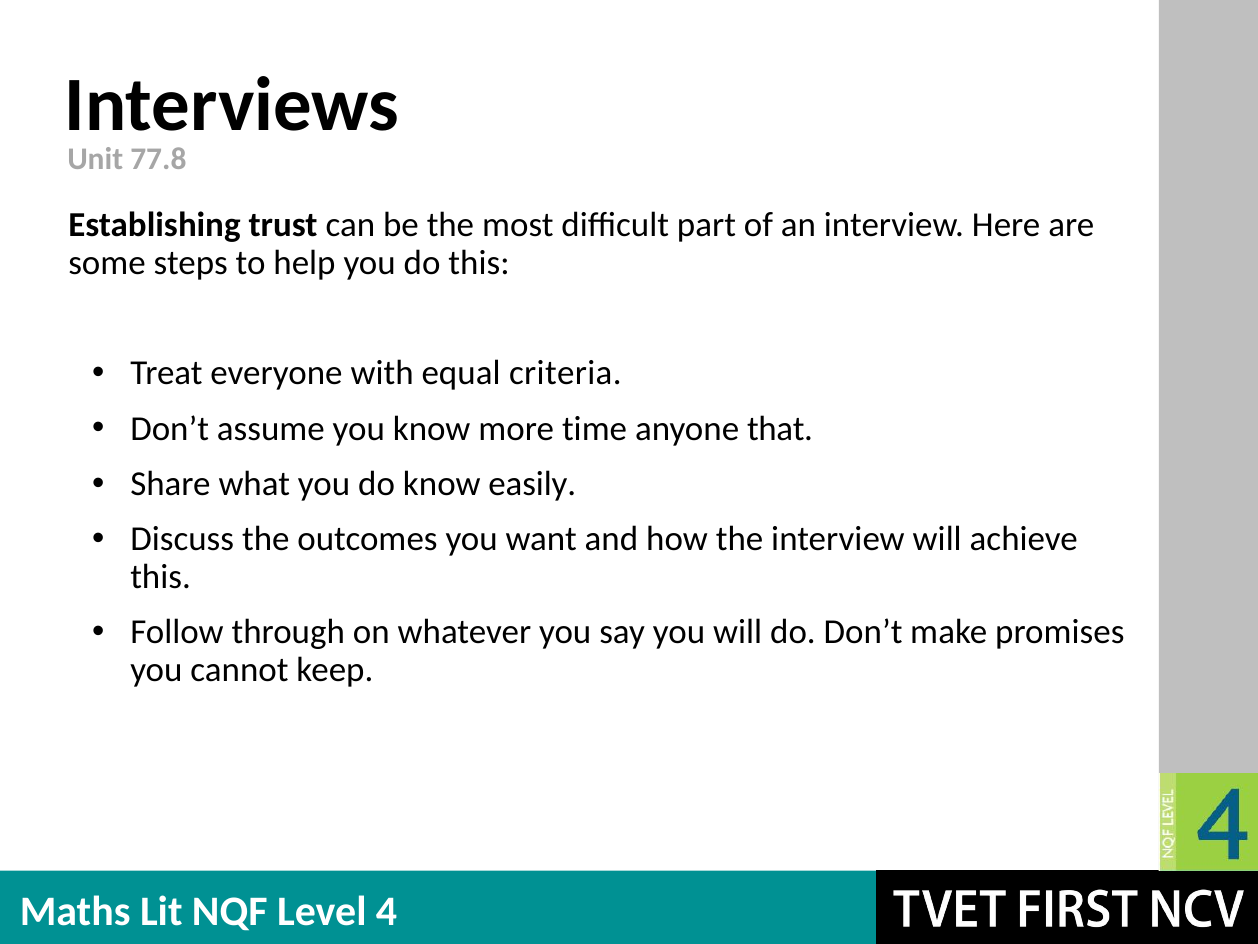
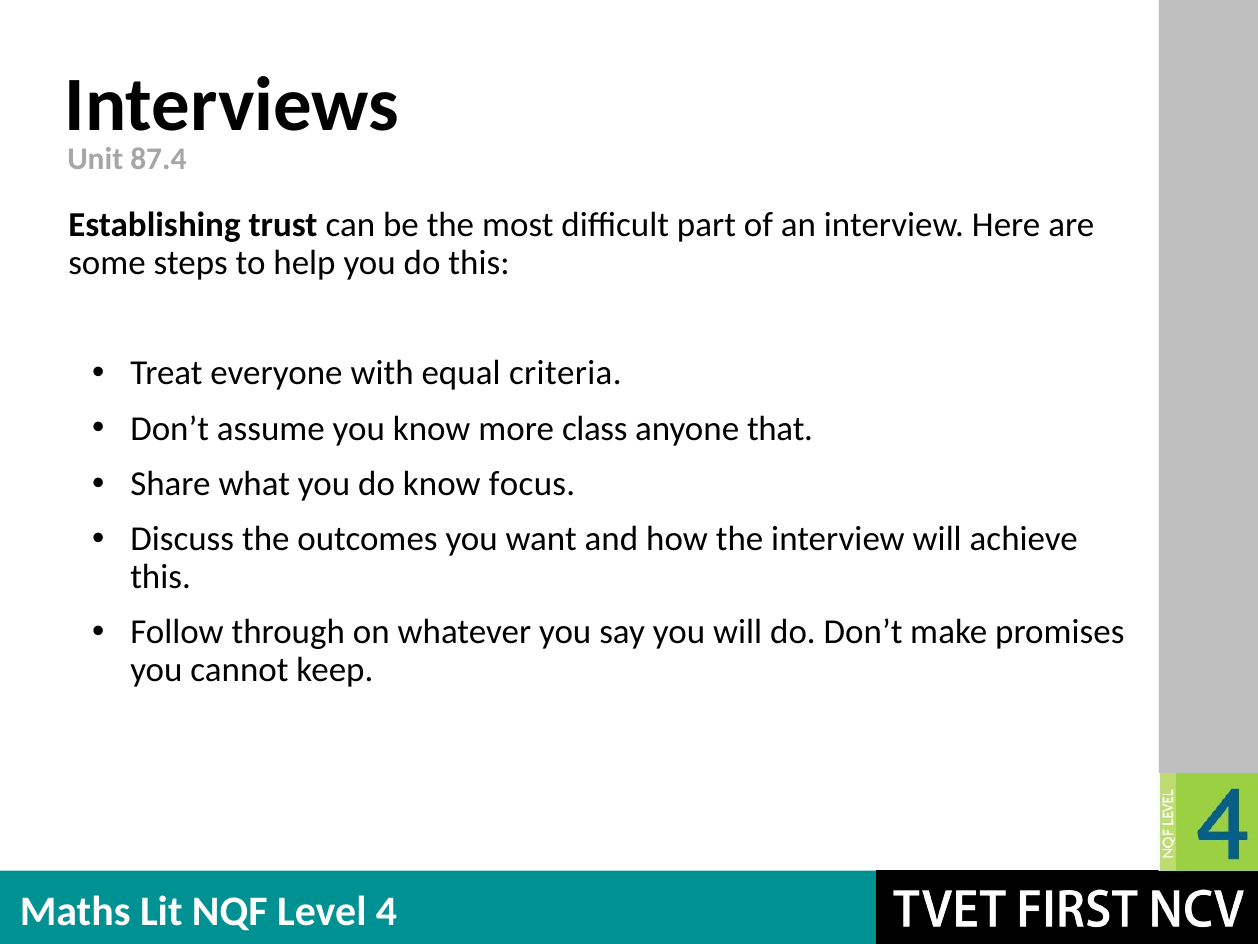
77.8: 77.8 -> 87.4 (158, 159)
time: time -> class (595, 428)
easily: easily -> focus (532, 484)
